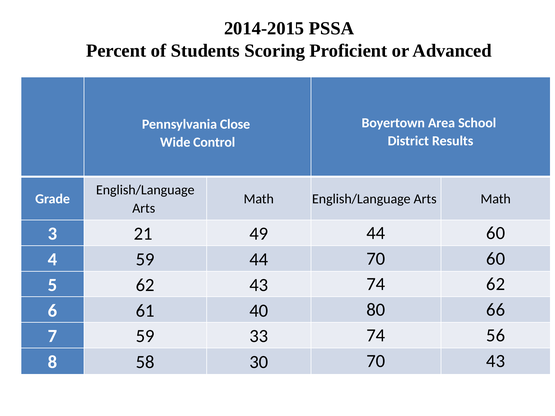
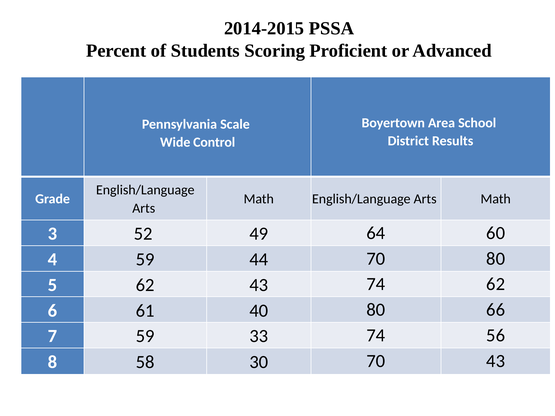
Close: Close -> Scale (235, 124)
21: 21 -> 52 (143, 234)
49 44: 44 -> 64 (376, 233)
70 60: 60 -> 80 (496, 259)
